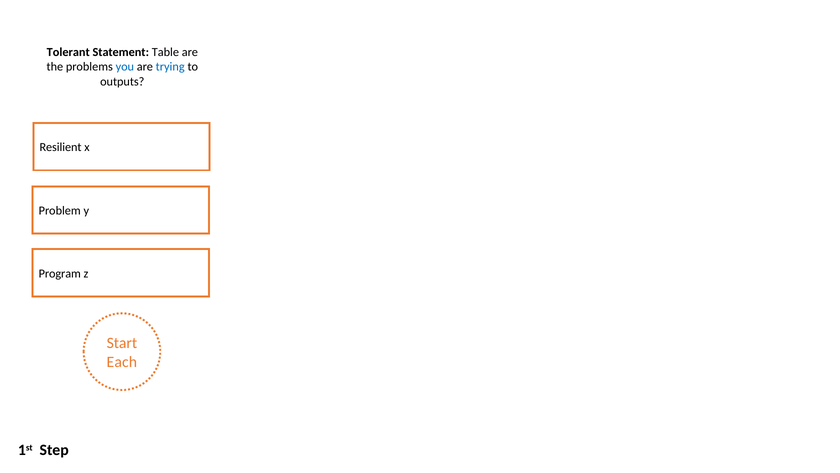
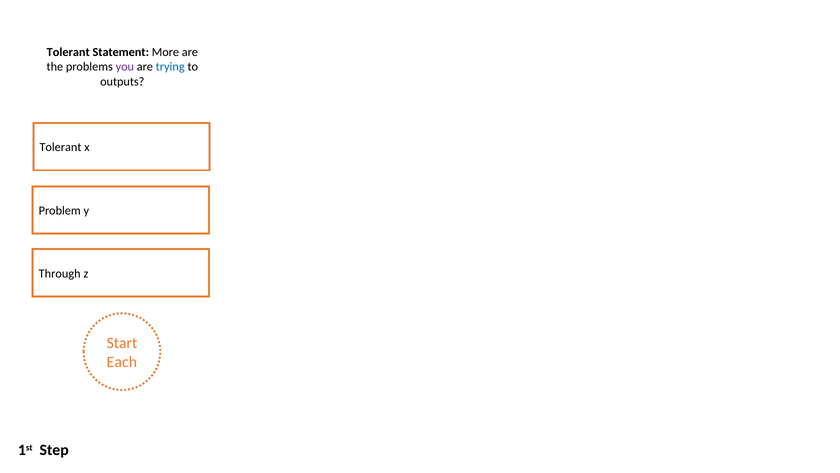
Table: Table -> More (165, 52)
you colour: blue -> purple (125, 67)
Resilient: Resilient -> Tolerant (61, 147)
Program: Program -> Through (60, 273)
